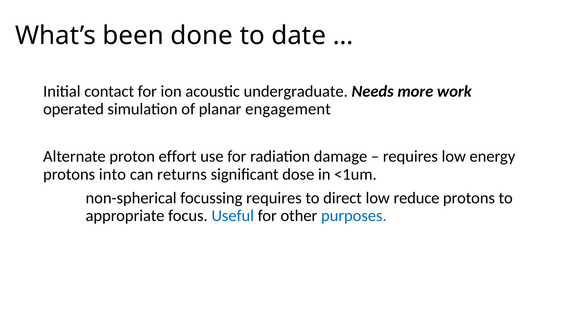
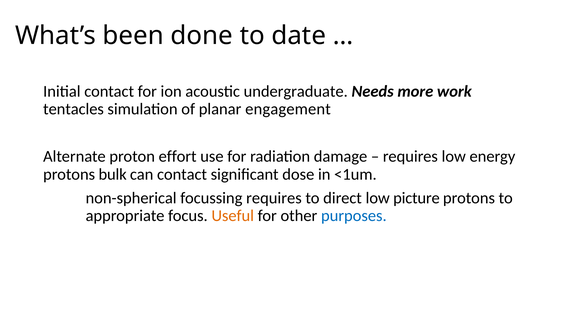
operated: operated -> tentacles (74, 109)
into: into -> bulk (113, 174)
can returns: returns -> contact (182, 174)
reduce: reduce -> picture (416, 198)
Useful colour: blue -> orange (233, 216)
